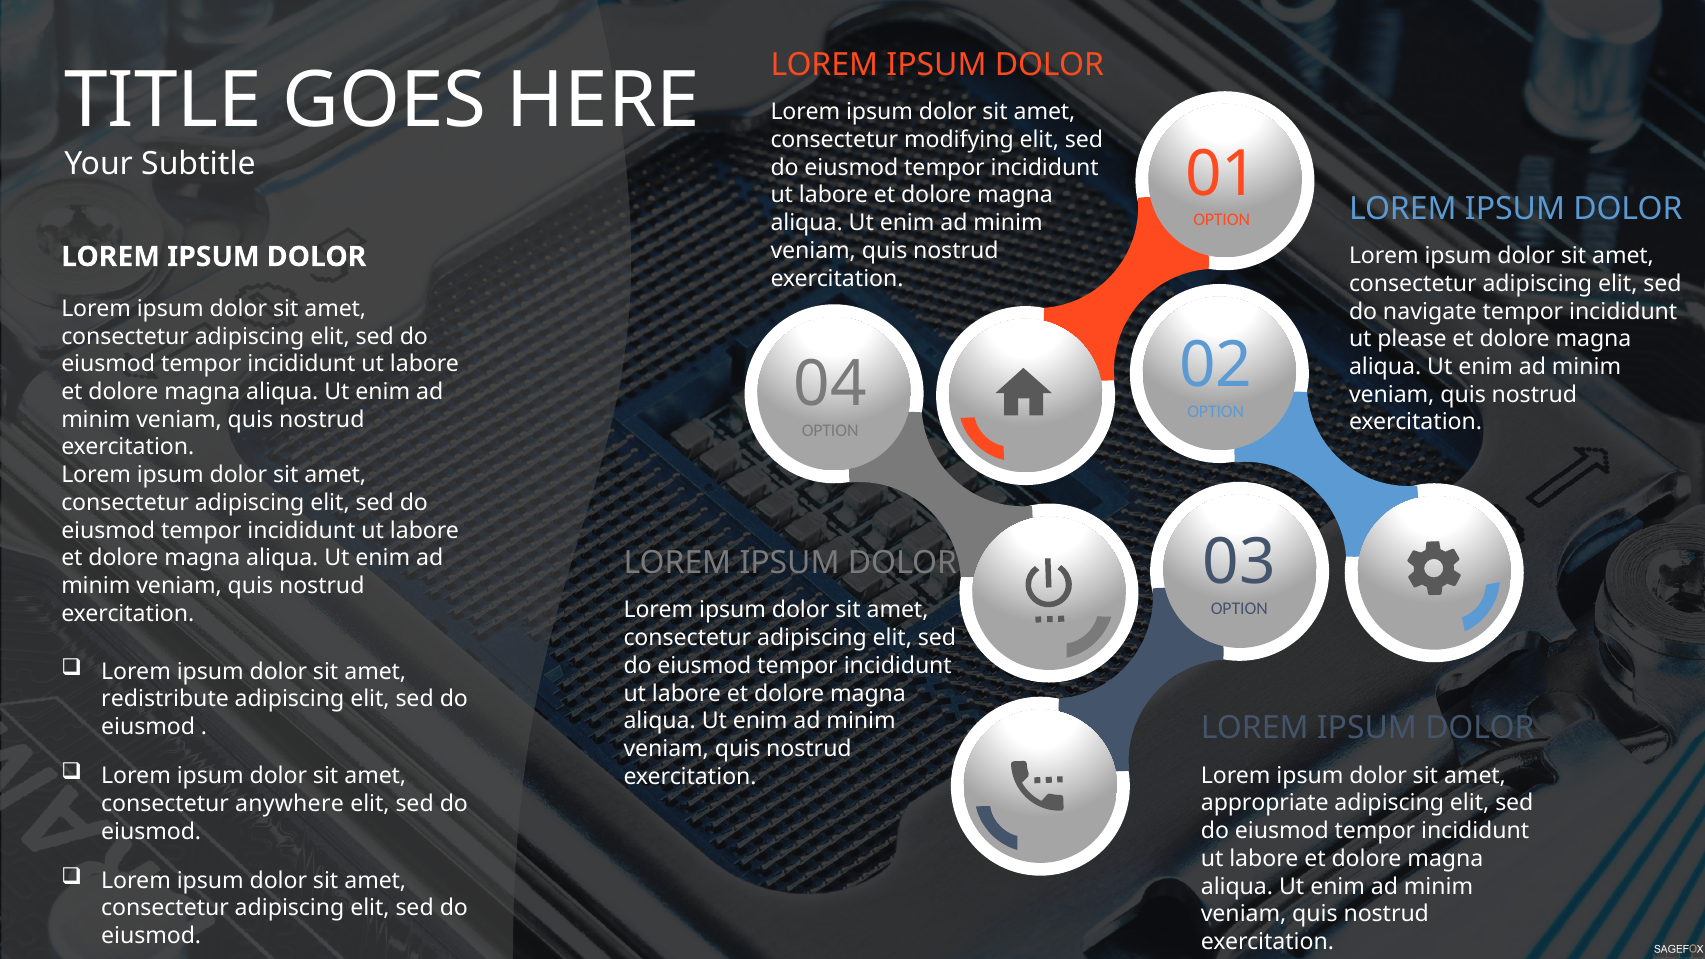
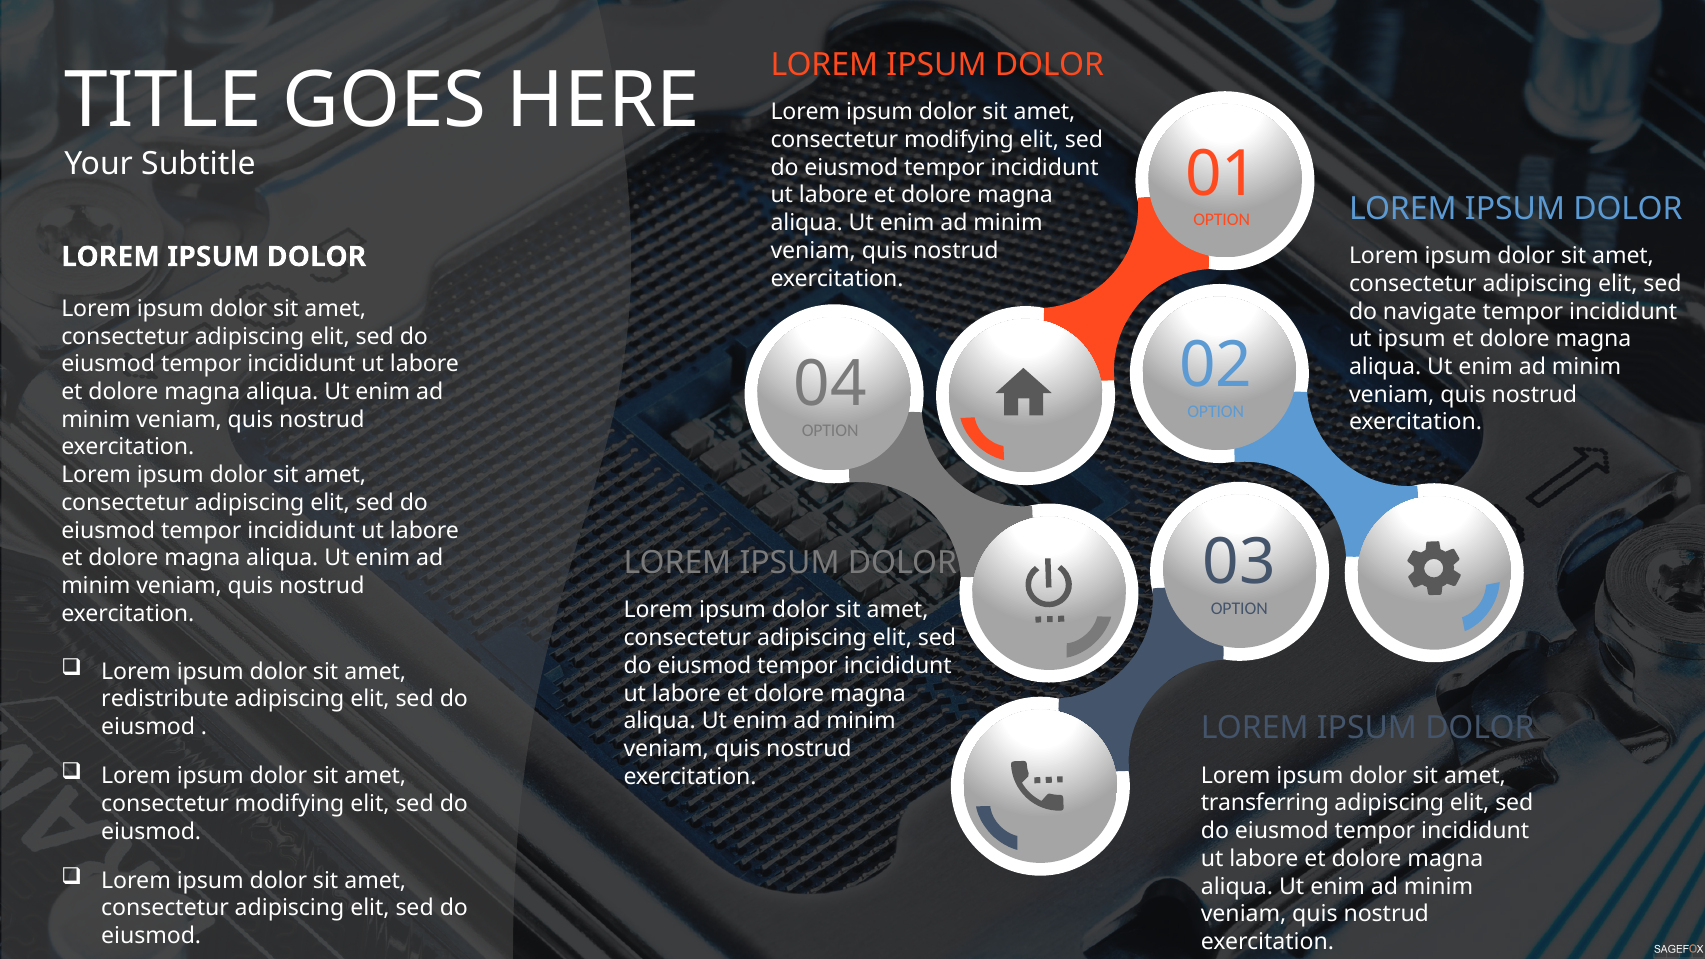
ut please: please -> ipsum (1412, 339)
appropriate: appropriate -> transferring (1265, 803)
anywhere: anywhere -> modifying (290, 804)
